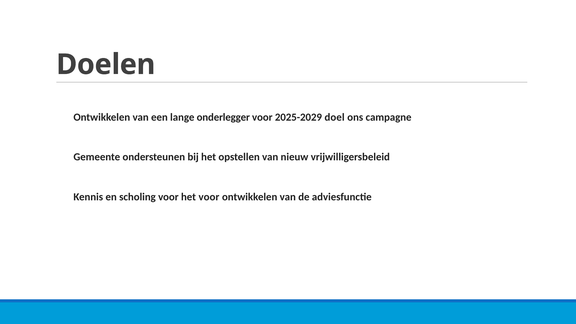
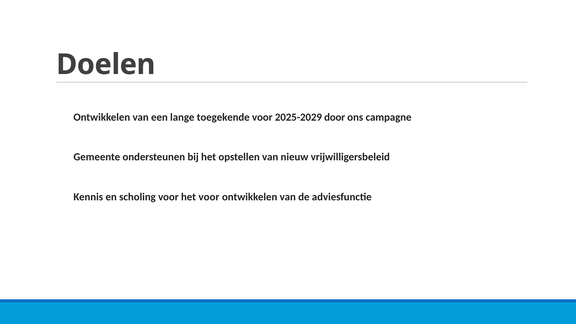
onderlegger: onderlegger -> toegekende (223, 117)
doel: doel -> door (335, 117)
